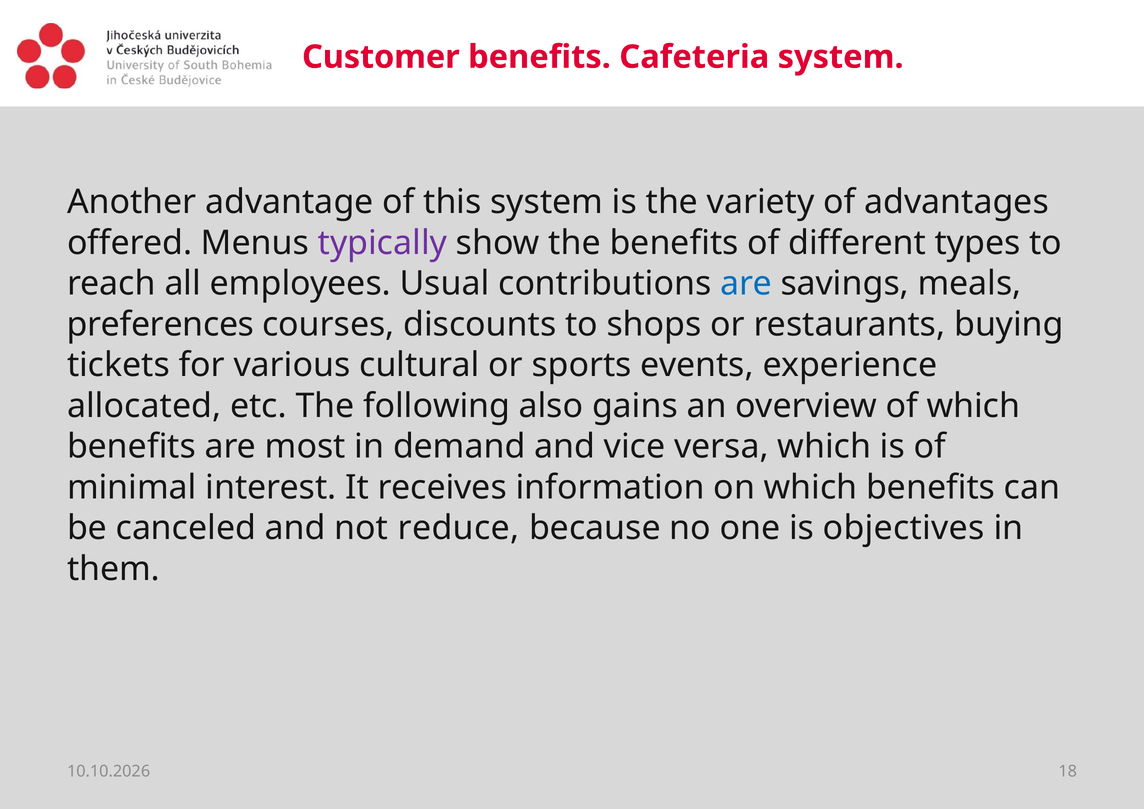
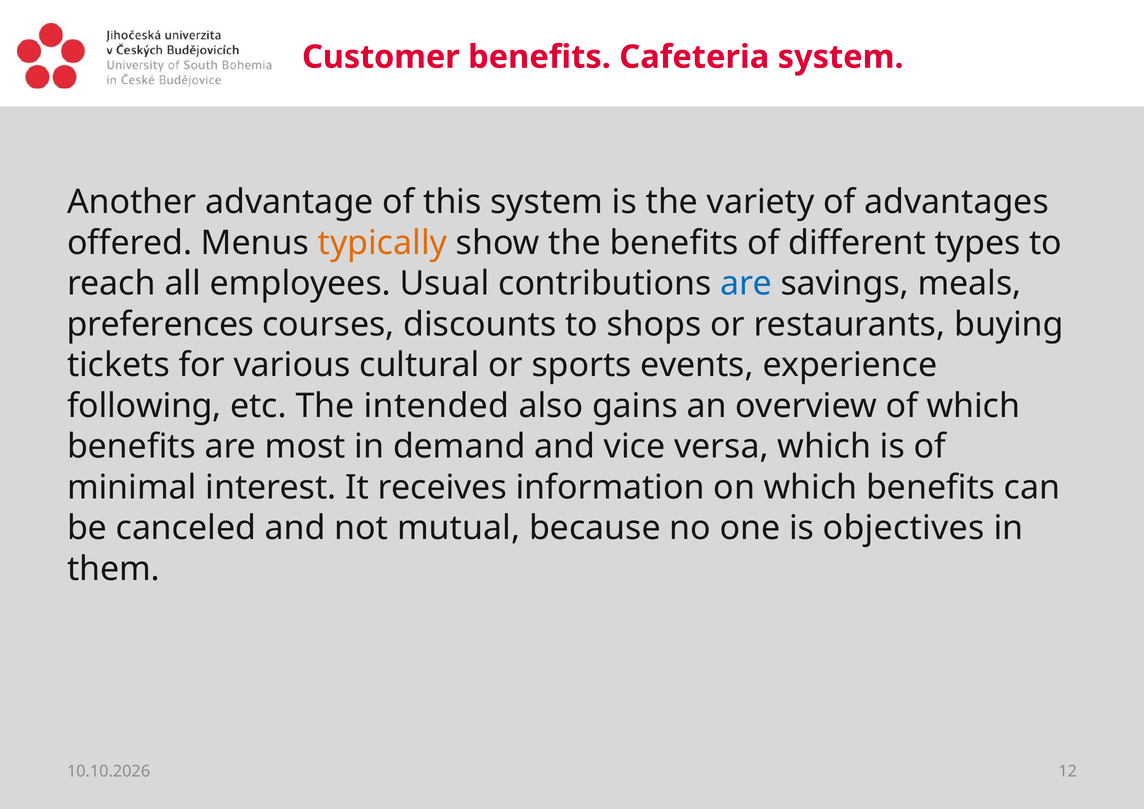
typically colour: purple -> orange (382, 243)
allocated: allocated -> following (144, 406)
following: following -> intended (436, 406)
reduce: reduce -> mutual (459, 528)
18: 18 -> 12 (1068, 771)
